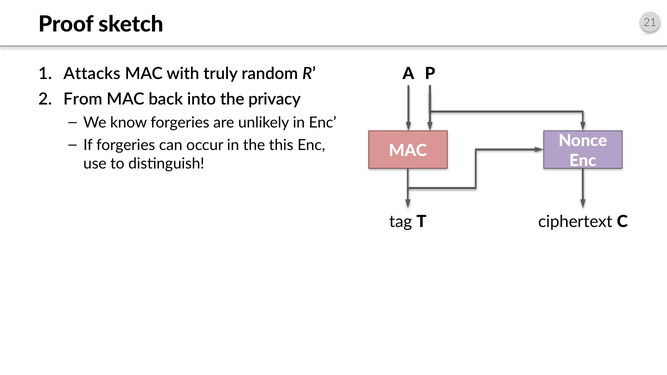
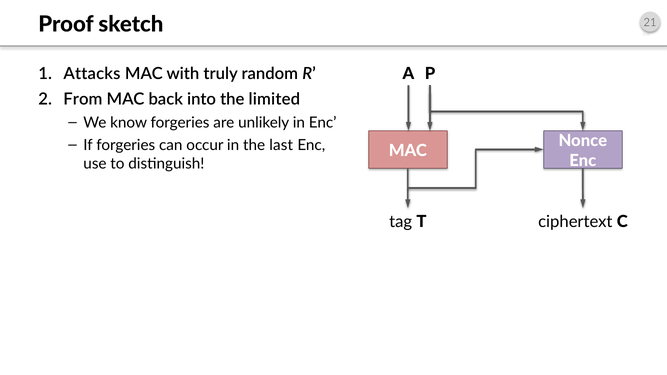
privacy: privacy -> limited (274, 100)
this: this -> last (281, 145)
